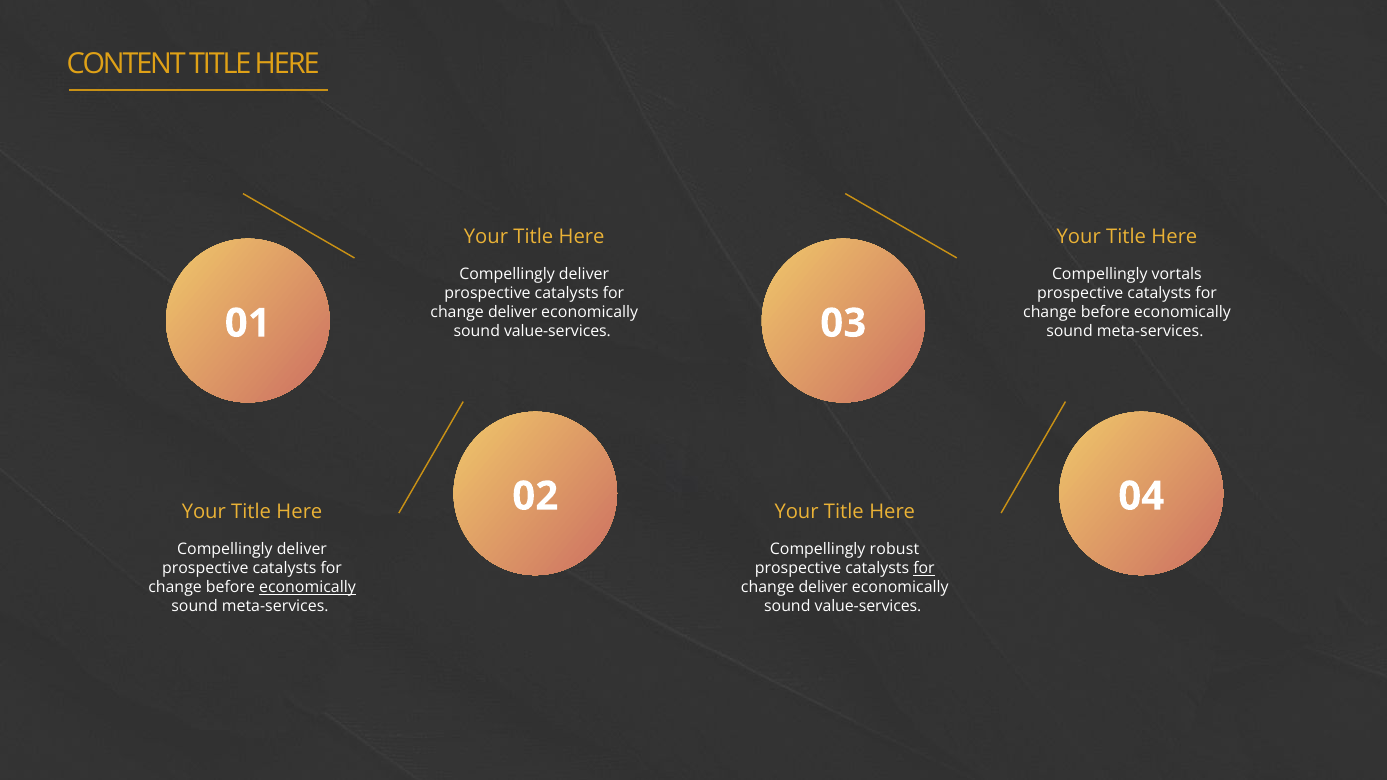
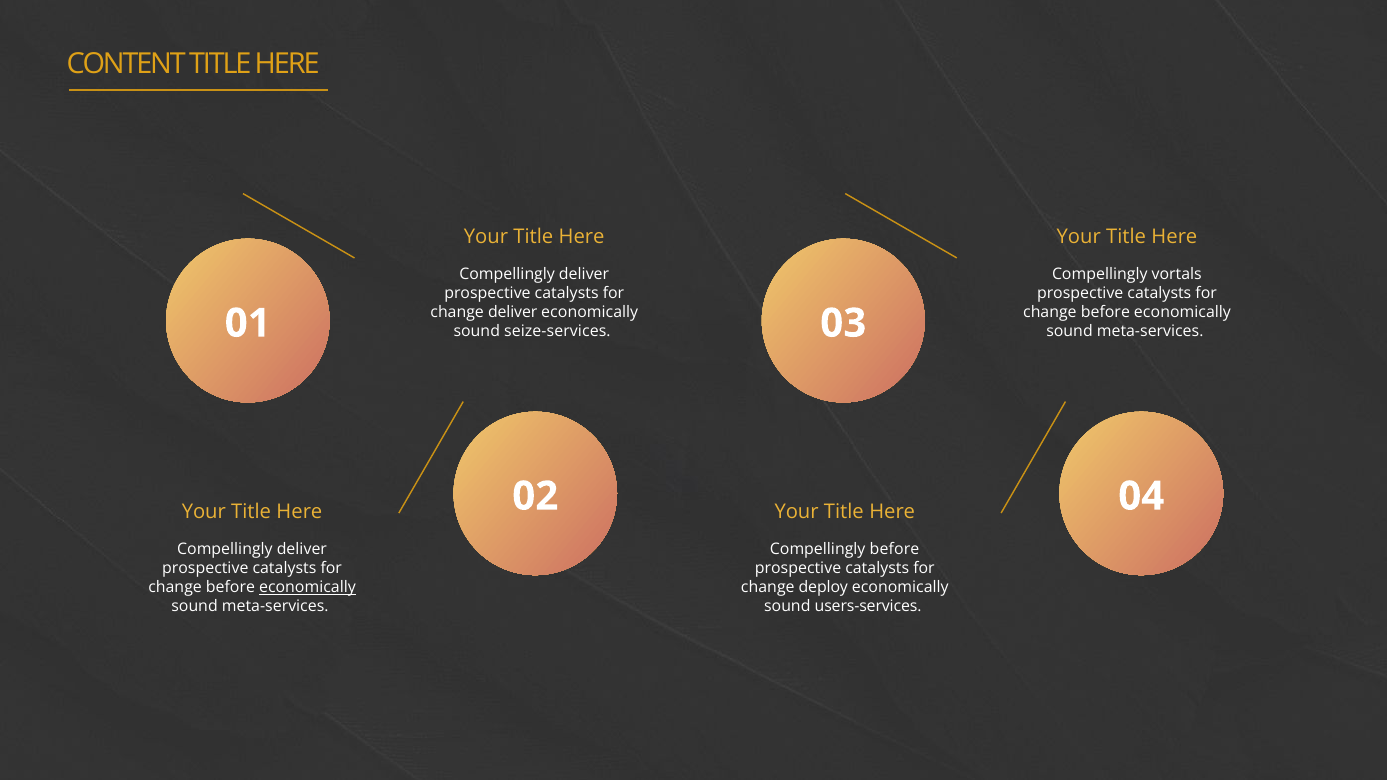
value-services: value-services -> seize-services (557, 332)
Compellingly robust: robust -> before (894, 549)
for underline: present -> none (924, 568)
deliver: deliver -> deploy (823, 588)
value-services: value-services -> users-services (868, 607)
